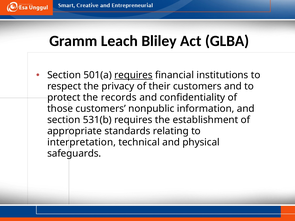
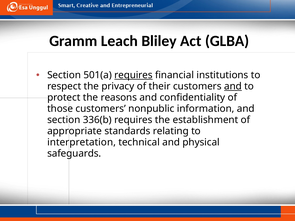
and underline: none -> present (233, 86)
records: records -> reasons (119, 98)
531(b: 531(b -> 336(b (97, 120)
